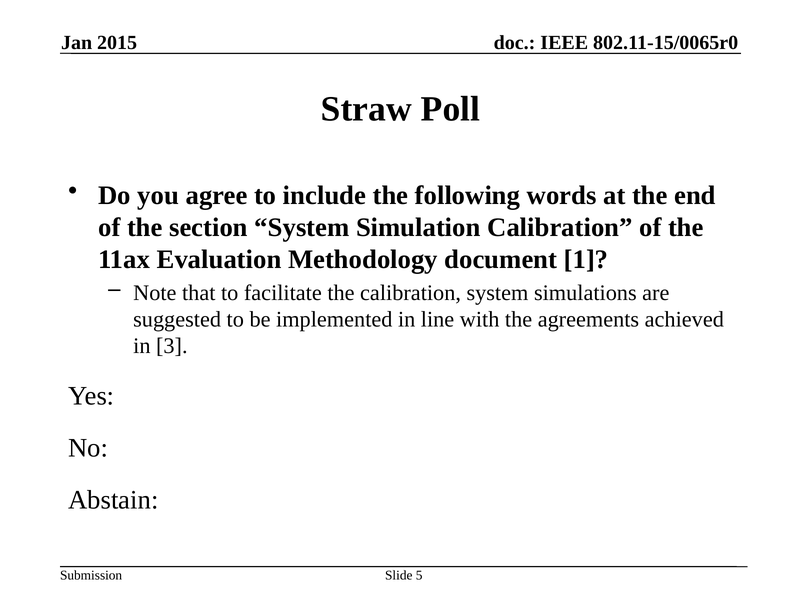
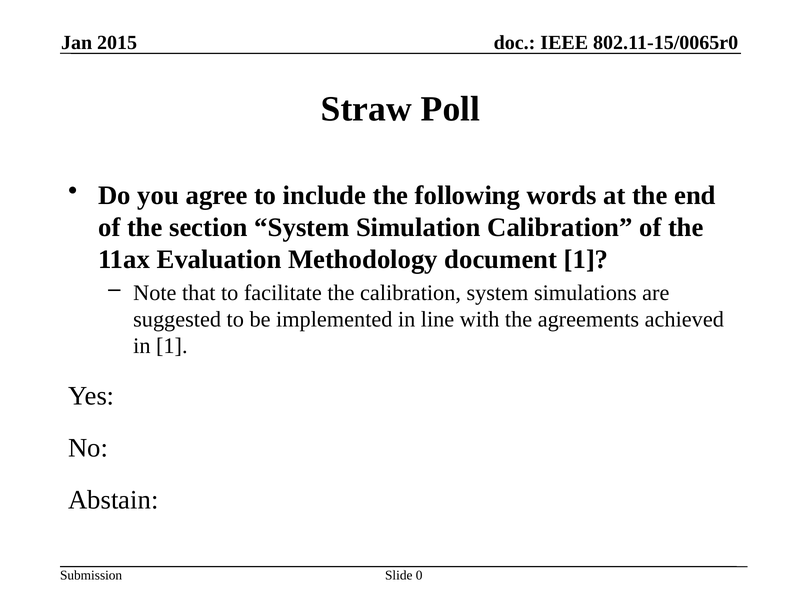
in 3: 3 -> 1 (172, 346)
5: 5 -> 0 (419, 576)
